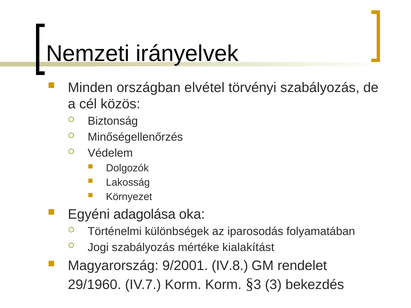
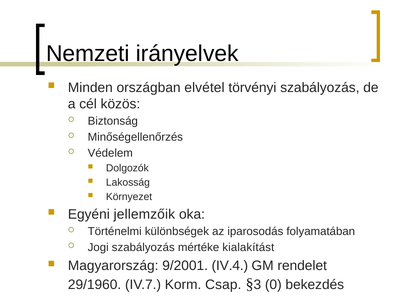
adagolása: adagolása -> jellemzőik (144, 214)
IV.8: IV.8 -> IV.4 (230, 266)
Korm Korm: Korm -> Csap (223, 285)
3: 3 -> 0 (273, 285)
